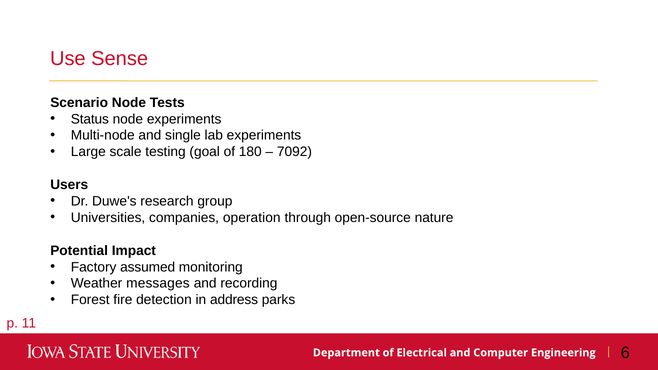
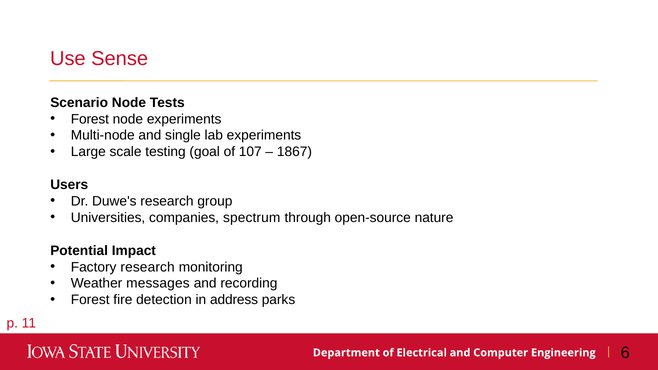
Status: Status -> Forest (90, 119)
180: 180 -> 107 (250, 152)
7092: 7092 -> 1867 (294, 152)
operation: operation -> spectrum (252, 218)
Factory assumed: assumed -> research (148, 267)
